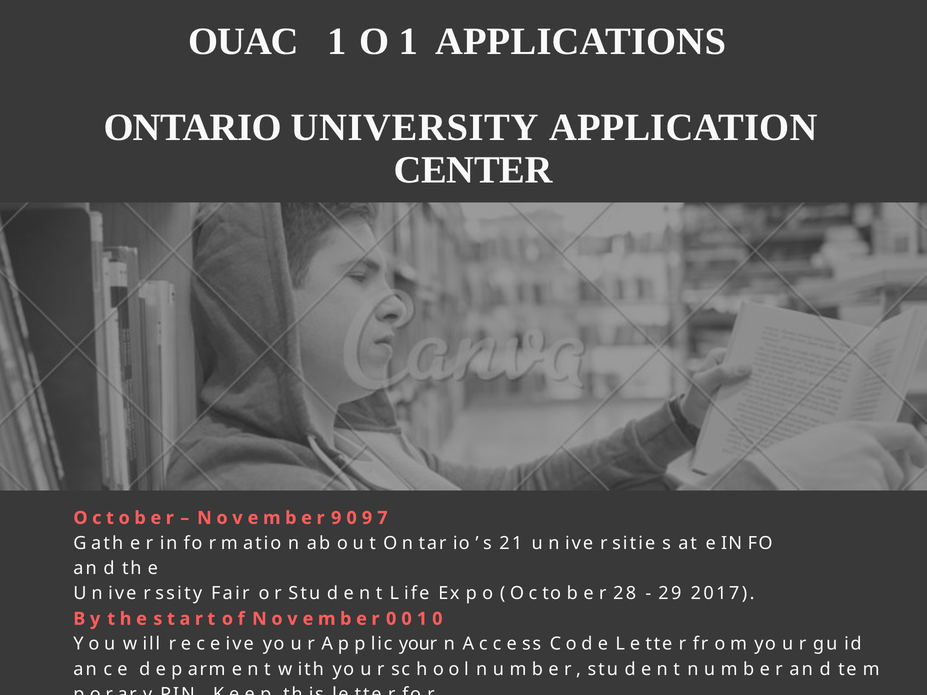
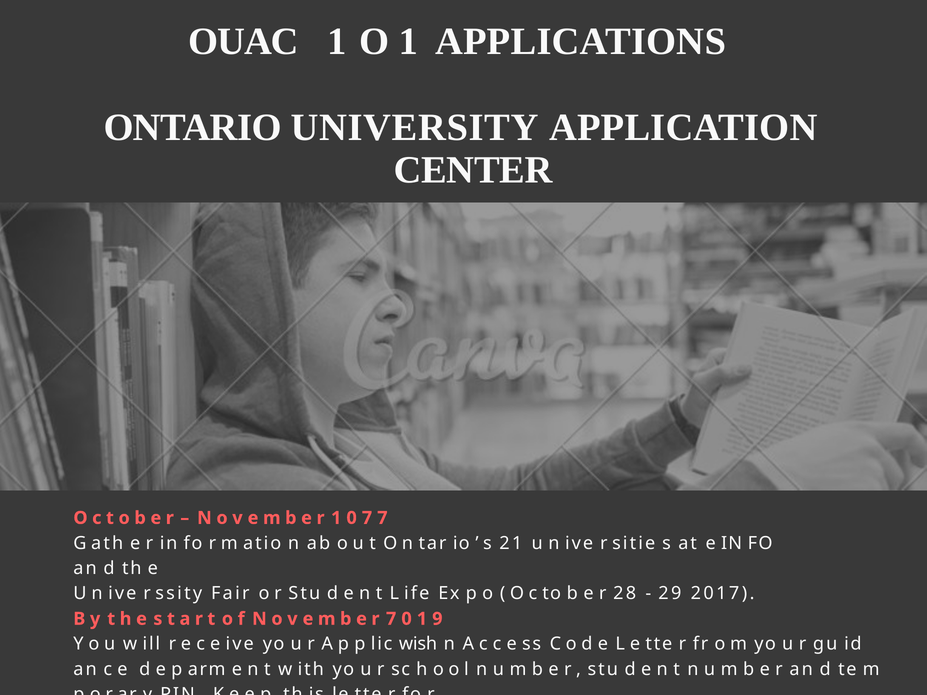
r 9: 9 -> 1 (336, 518)
0 9: 9 -> 7 (367, 518)
r 0: 0 -> 7 (391, 619)
1 0: 0 -> 9 (437, 619)
your: your -> wish (418, 644)
